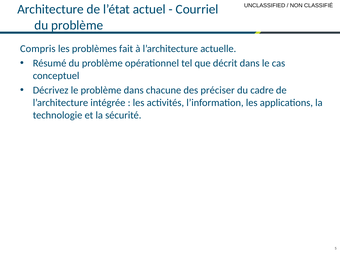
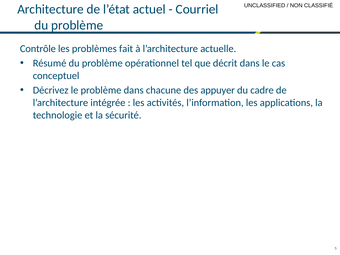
Compris: Compris -> Contrôle (38, 49)
préciser: préciser -> appuyer (218, 90)
